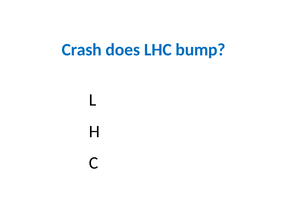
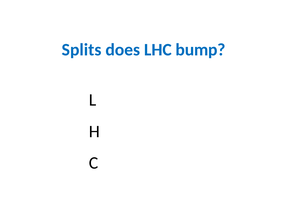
Crash: Crash -> Splits (82, 50)
